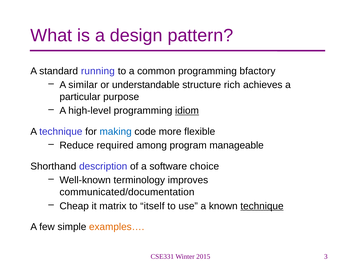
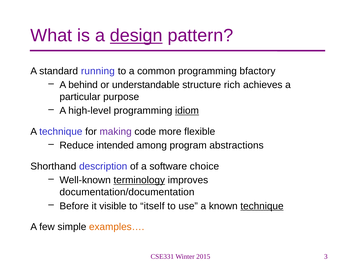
design underline: none -> present (136, 36)
similar: similar -> behind (83, 85)
making colour: blue -> purple (116, 132)
required: required -> intended (115, 146)
manageable: manageable -> abstractions (237, 146)
terminology underline: none -> present (139, 181)
communicated/documentation: communicated/documentation -> documentation/documentation (127, 192)
Cheap: Cheap -> Before (74, 206)
matrix: matrix -> visible (113, 206)
